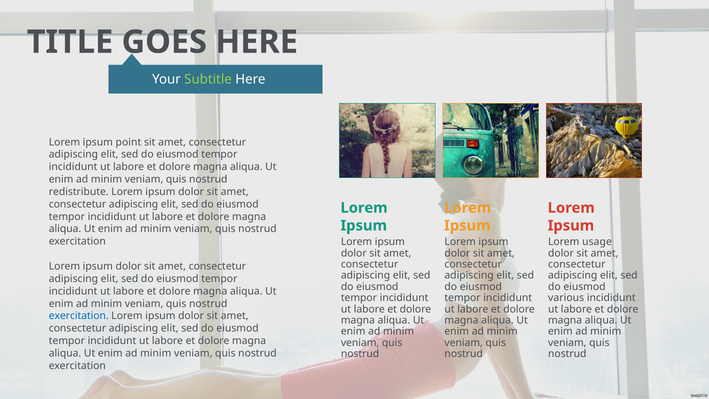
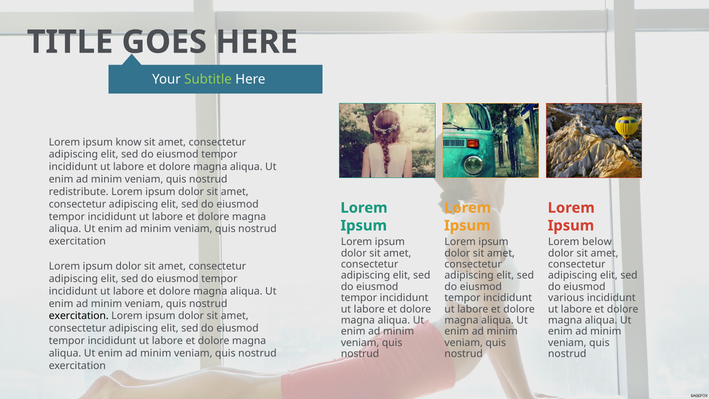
point: point -> know (129, 142)
usage: usage -> below (597, 242)
exercitation colour: blue -> black (79, 316)
